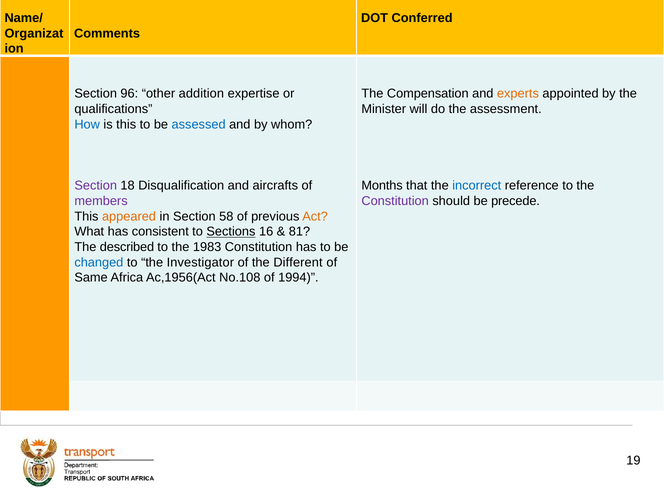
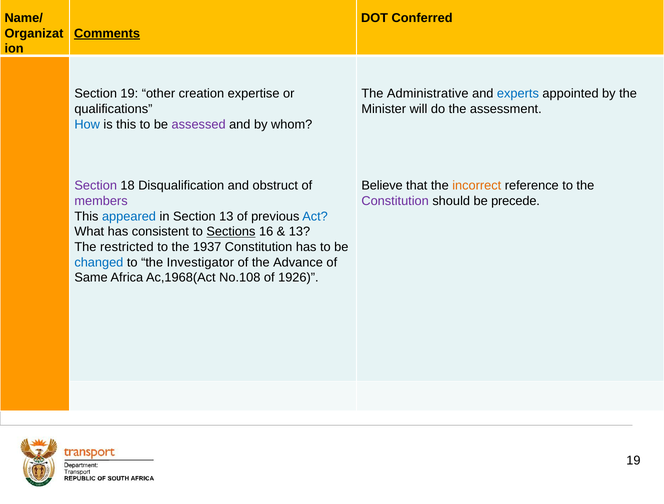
Comments underline: none -> present (107, 33)
Section 96: 96 -> 19 (129, 94)
addition: addition -> creation (201, 94)
Compensation: Compensation -> Administrative (428, 94)
experts colour: orange -> blue (518, 94)
assessed colour: blue -> purple (199, 124)
aircrafts: aircrafts -> obstruct (275, 186)
Months: Months -> Believe (382, 186)
incorrect colour: blue -> orange (477, 186)
appeared colour: orange -> blue (129, 216)
Section 58: 58 -> 13 (226, 216)
Act colour: orange -> blue (315, 216)
81: 81 -> 13 (300, 232)
described: described -> restricted (127, 247)
1983: 1983 -> 1937 (207, 247)
Different: Different -> Advance (298, 262)
Ac,1956(Act: Ac,1956(Act -> Ac,1968(Act (181, 278)
1994: 1994 -> 1926 (298, 278)
